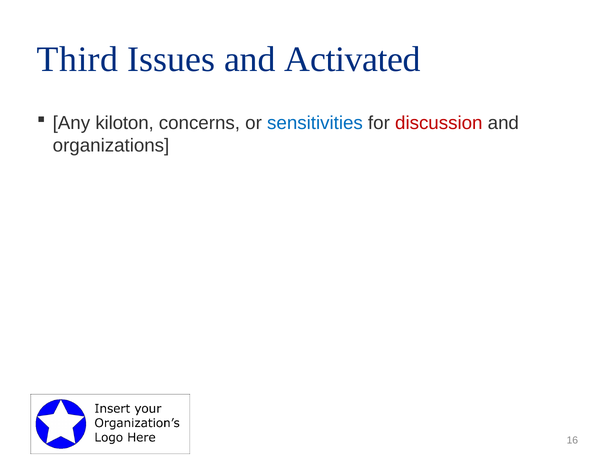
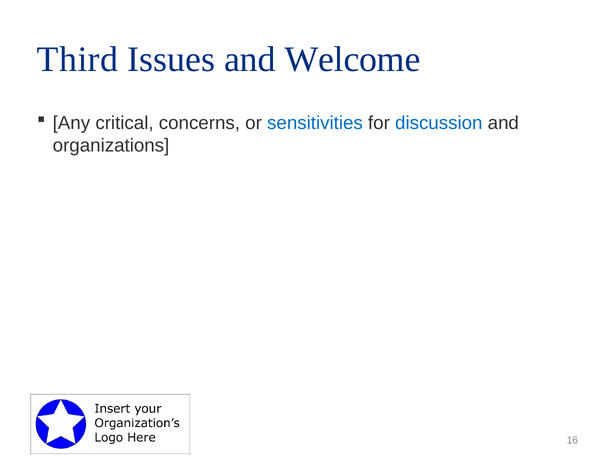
Activated: Activated -> Welcome (353, 59)
kiloton: kiloton -> critical (125, 123)
discussion colour: red -> blue (439, 123)
